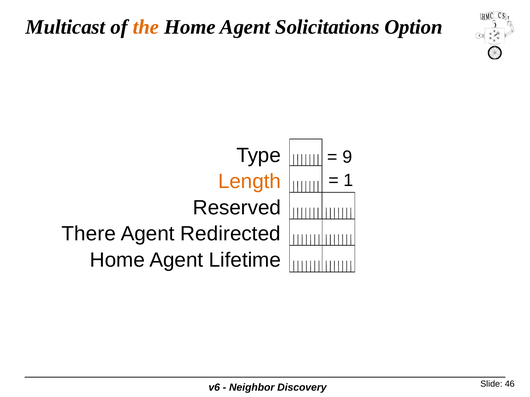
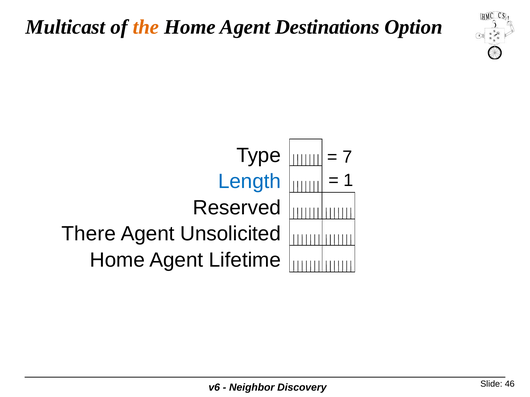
Solicitations: Solicitations -> Destinations (327, 27)
9: 9 -> 7 (347, 157)
Length colour: orange -> blue (250, 182)
Redirected: Redirected -> Unsolicited (231, 234)
